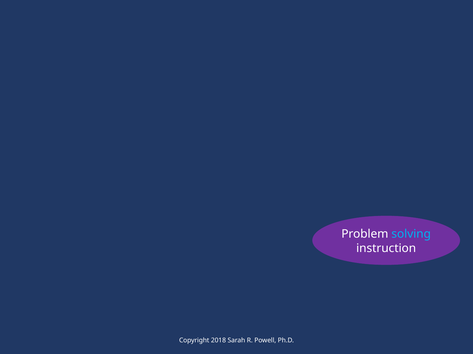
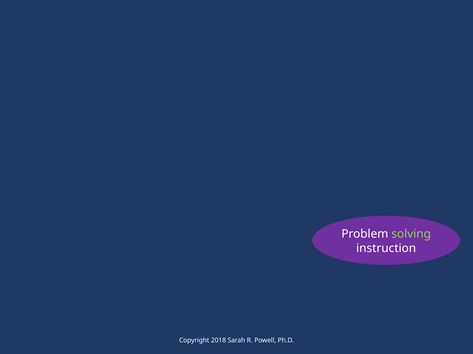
solving colour: light blue -> light green (411, 235)
